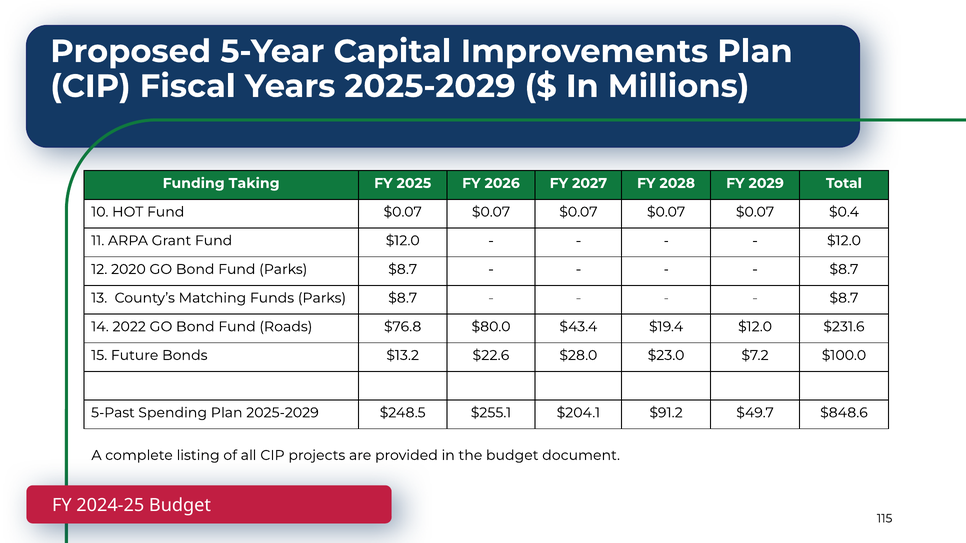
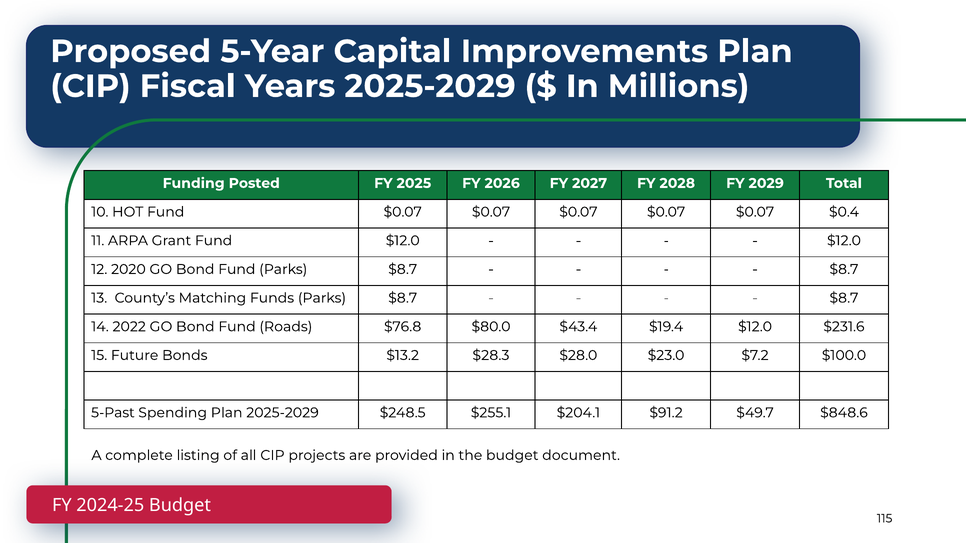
Taking: Taking -> Posted (254, 183)
$22.6: $22.6 -> $28.3 (491, 356)
